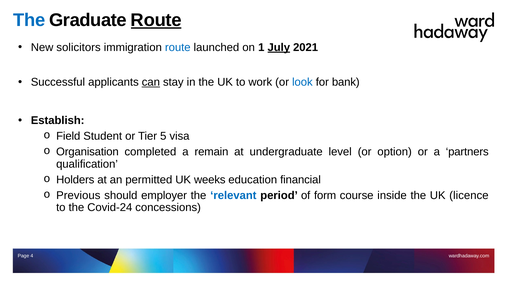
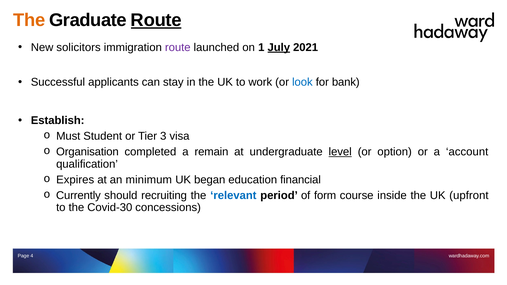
The colour: blue -> orange (29, 20)
route colour: blue -> purple (178, 47)
can underline: present -> none (151, 82)
Field: Field -> Must (68, 136)
5: 5 -> 3 (163, 136)
level underline: none -> present (340, 152)
partners: partners -> account (467, 152)
Holders: Holders -> Expires (75, 180)
permitted: permitted -> minimum (149, 180)
weeks: weeks -> began (210, 180)
Previous: Previous -> Currently (78, 195)
employer: employer -> recruiting (164, 195)
licence: licence -> upfront (469, 195)
Covid-24: Covid-24 -> Covid-30 (110, 208)
